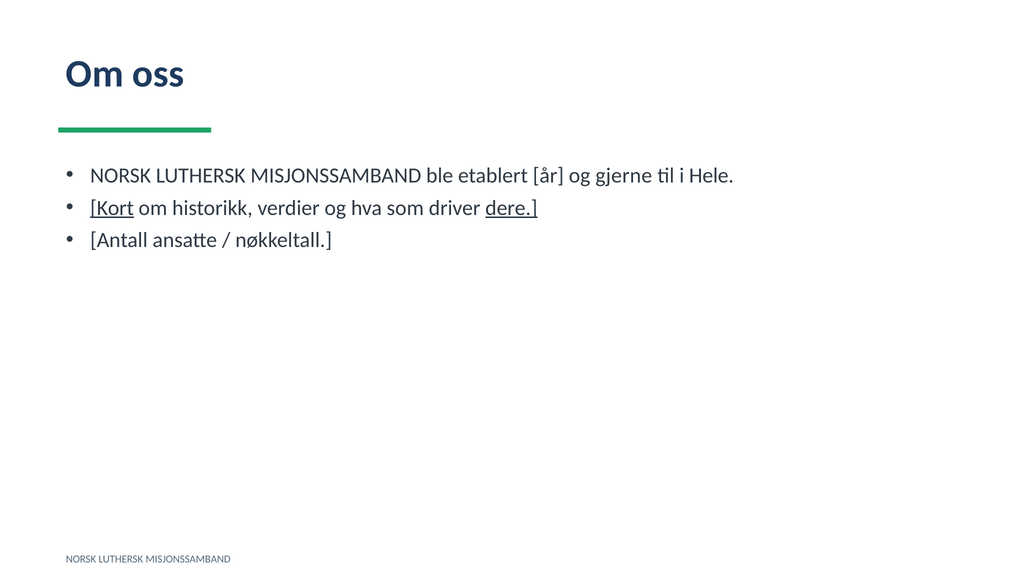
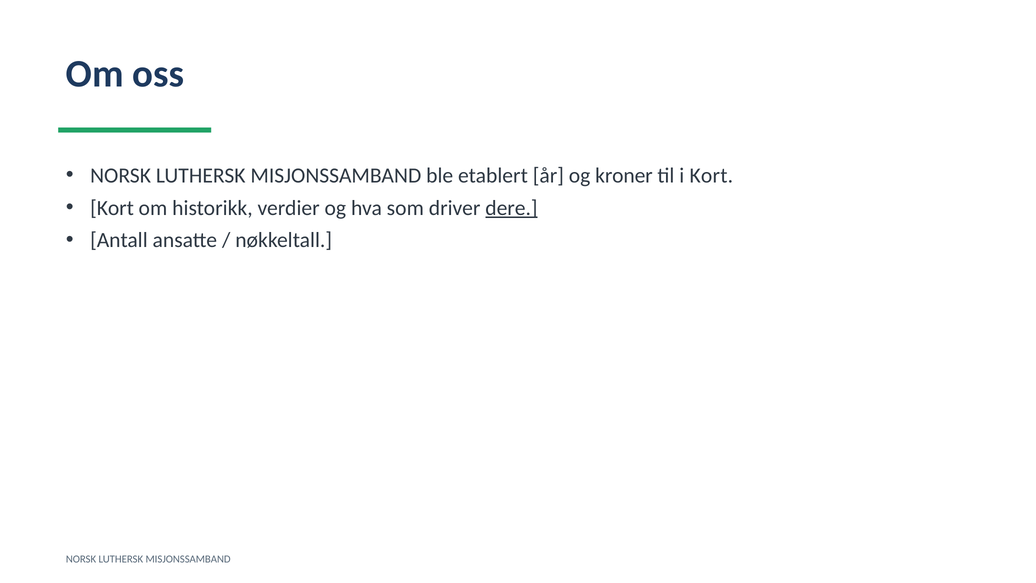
gjerne: gjerne -> kroner (624, 175)
i Hele: Hele -> Kort (711, 175)
Kort underline: present -> none (112, 208)
